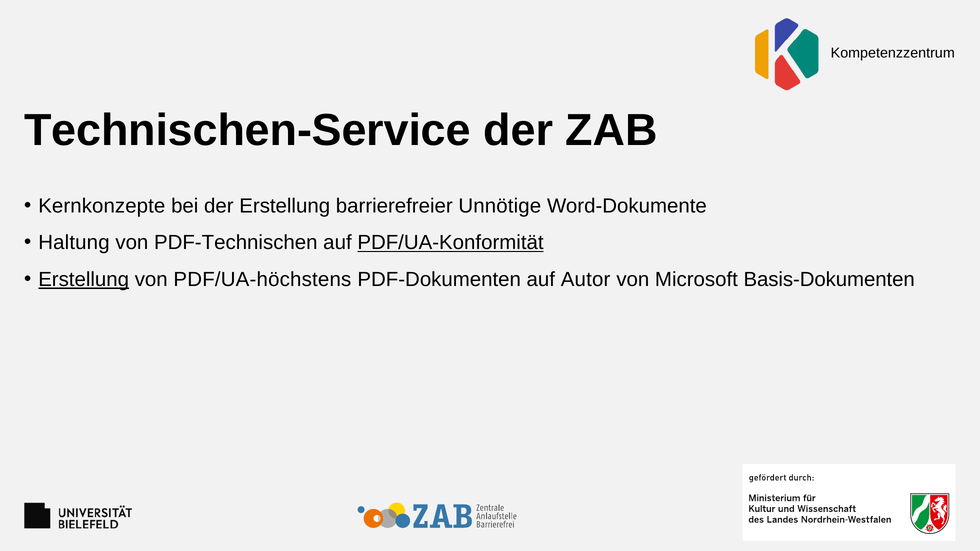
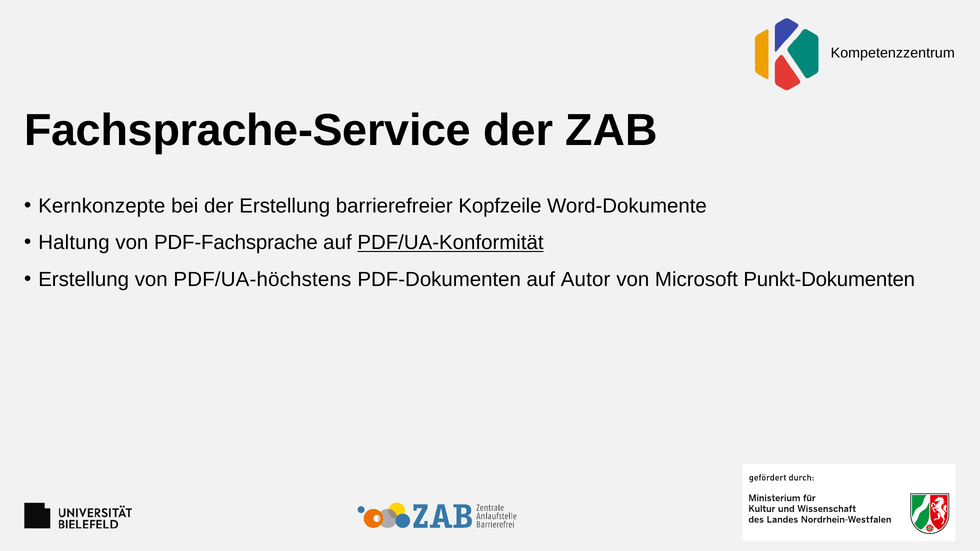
Technischen-Service: Technischen-Service -> Fachsprache-Service (248, 130)
Unnötige: Unnötige -> Kopfzeile (500, 206)
PDF-Technischen: PDF-Technischen -> PDF-Fachsprache (236, 243)
Erstellung underline: present -> none (84, 280)
Basis-Dokumenten: Basis-Dokumenten -> Punkt-Dokumenten (829, 280)
